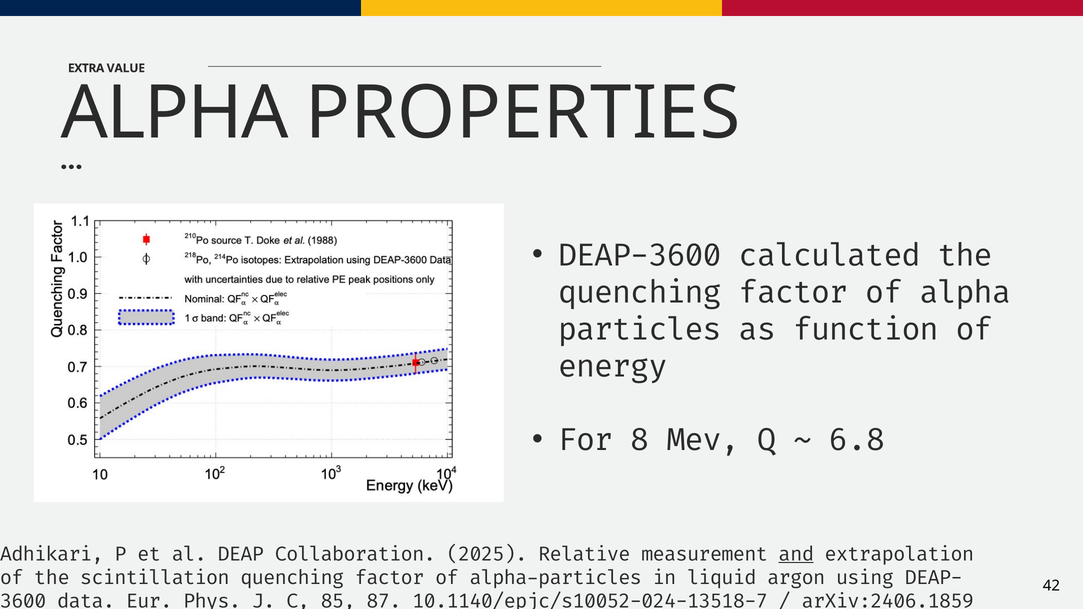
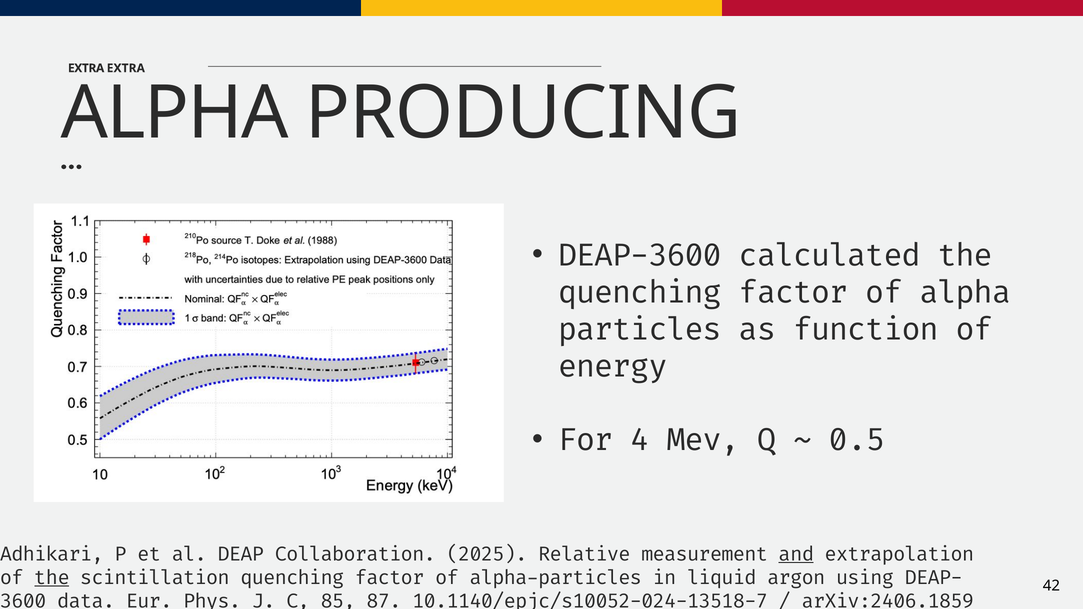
EXTRA VALUE: VALUE -> EXTRA (126, 68)
PROPERTIES: PROPERTIES -> PRODUCING (523, 113)
8: 8 -> 4 (640, 440)
6.8: 6.8 -> 0.5 (857, 440)
the underline: none -> present (52, 578)
